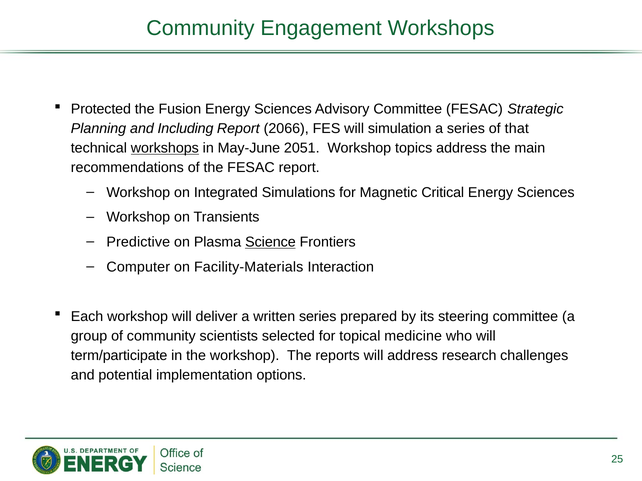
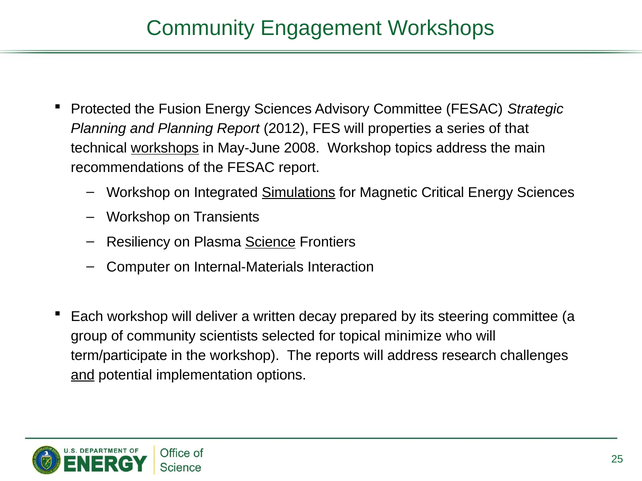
and Including: Including -> Planning (185, 129)
2066: 2066 -> 2012 (286, 129)
simulation: simulation -> properties (400, 129)
2051: 2051 -> 2008 (302, 148)
Simulations underline: none -> present (299, 193)
Predictive: Predictive -> Resiliency (138, 242)
Facility-Materials: Facility-Materials -> Internal-Materials (249, 267)
written series: series -> decay (318, 317)
medicine: medicine -> minimize (413, 336)
and underline: none -> present (83, 375)
